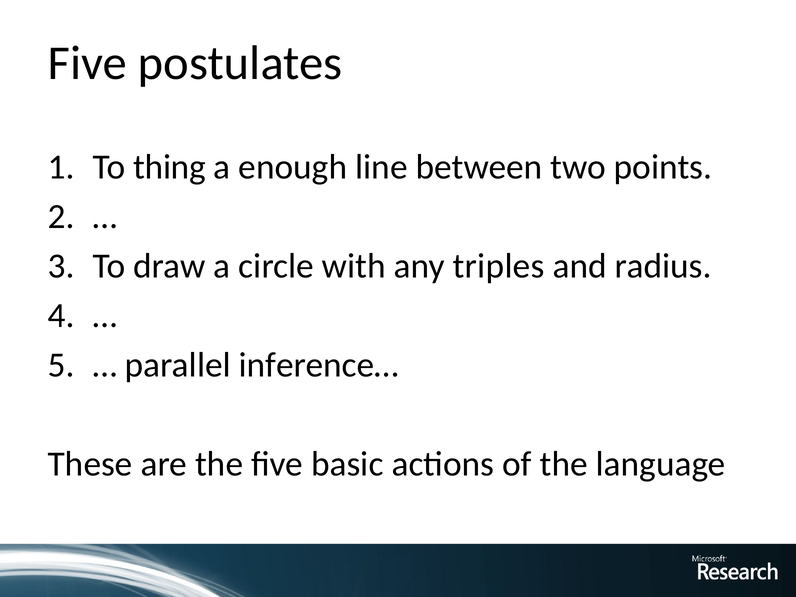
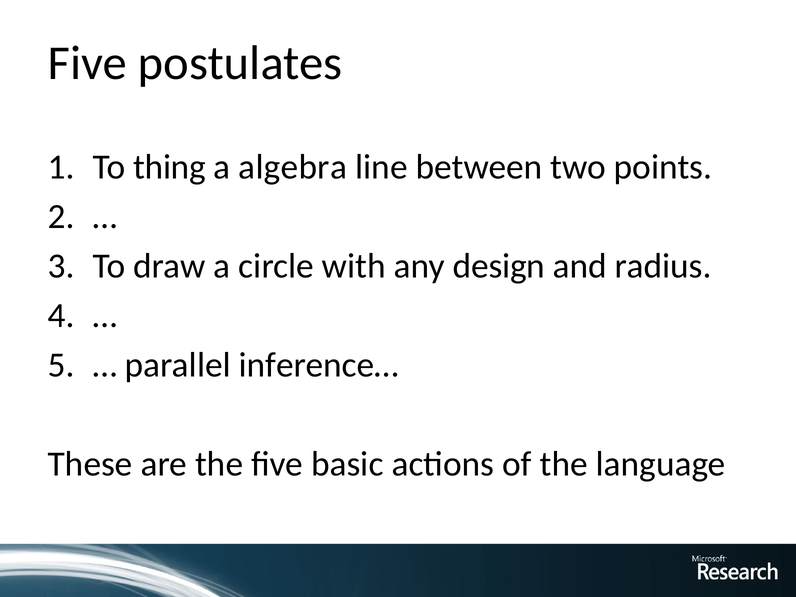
enough: enough -> algebra (293, 167)
triples: triples -> design (499, 266)
